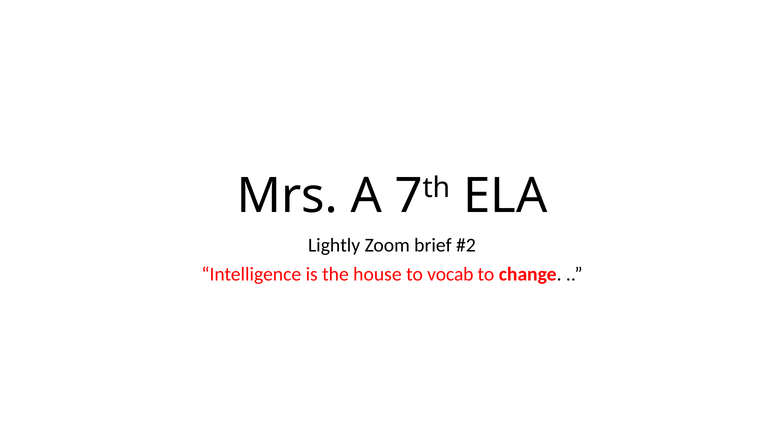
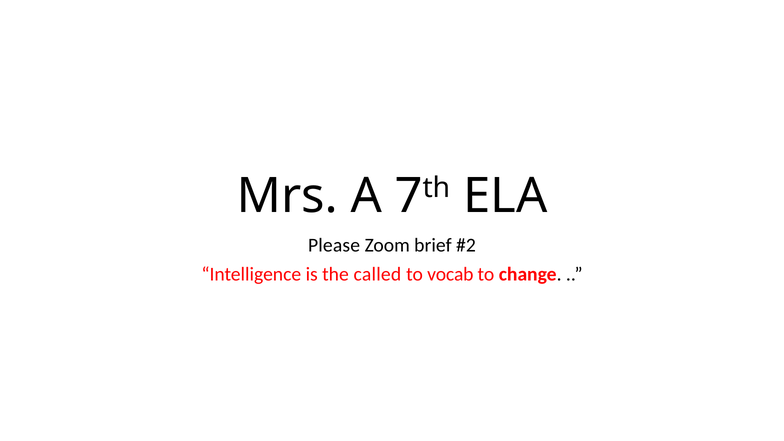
Lightly: Lightly -> Please (334, 245)
house: house -> called (377, 274)
